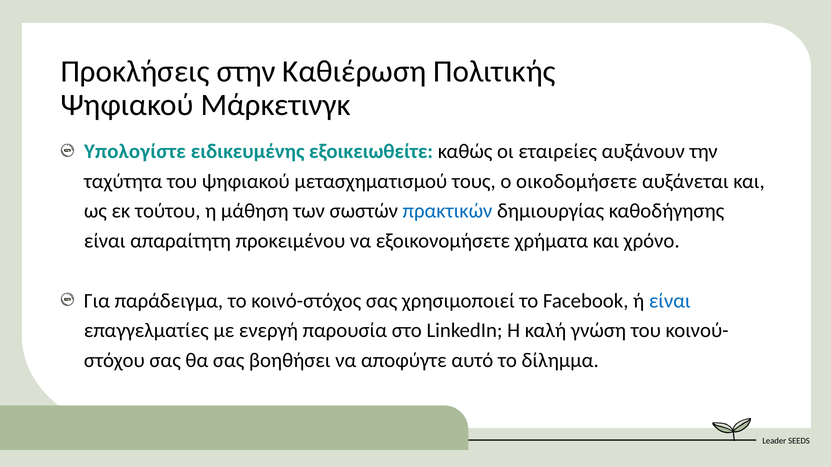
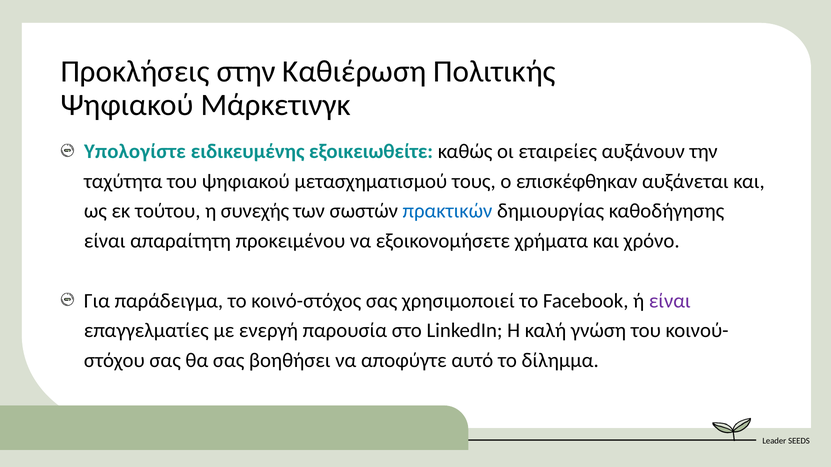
οικοδομήσετε: οικοδομήσετε -> επισκέφθηκαν (577, 181)
μάθηση: μάθηση -> συνεχής (255, 211)
είναι colour: blue -> purple (670, 301)
